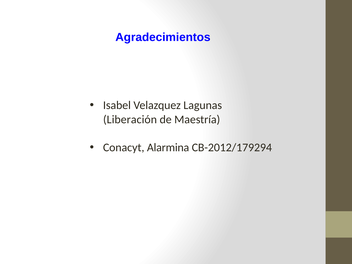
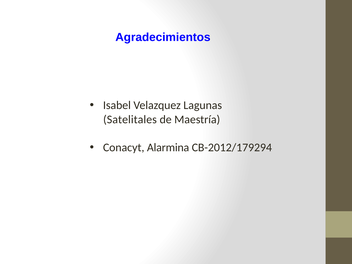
Liberación: Liberación -> Satelitales (130, 119)
